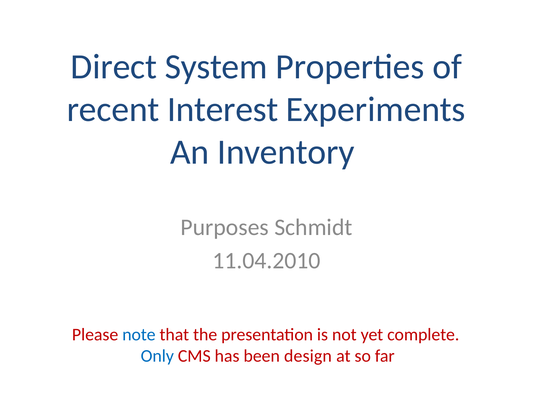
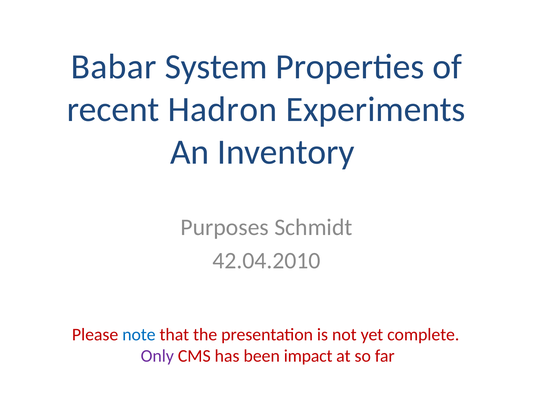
Direct: Direct -> Babar (114, 67)
Interest: Interest -> Hadron (222, 109)
11.04.2010: 11.04.2010 -> 42.04.2010 (266, 260)
Only colour: blue -> purple (157, 356)
design: design -> impact (308, 356)
